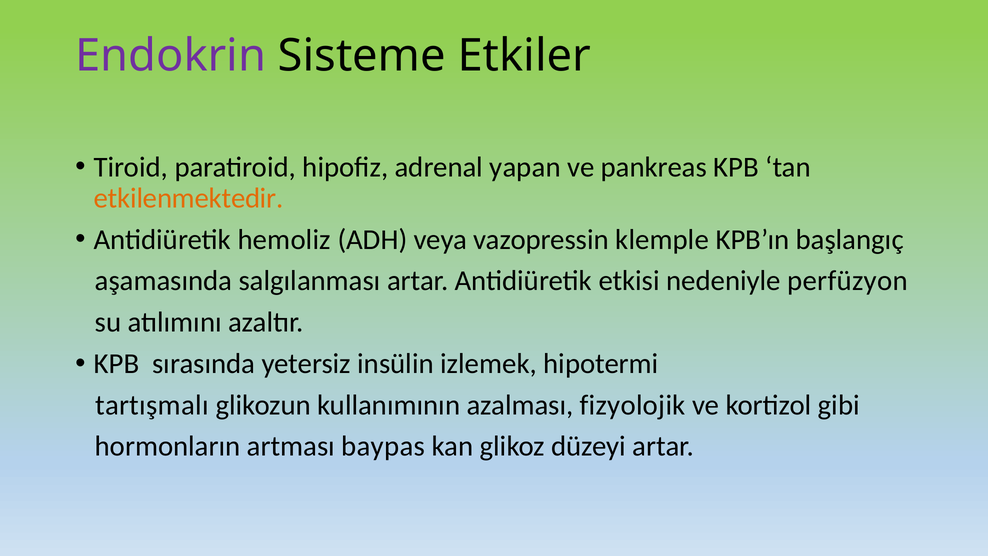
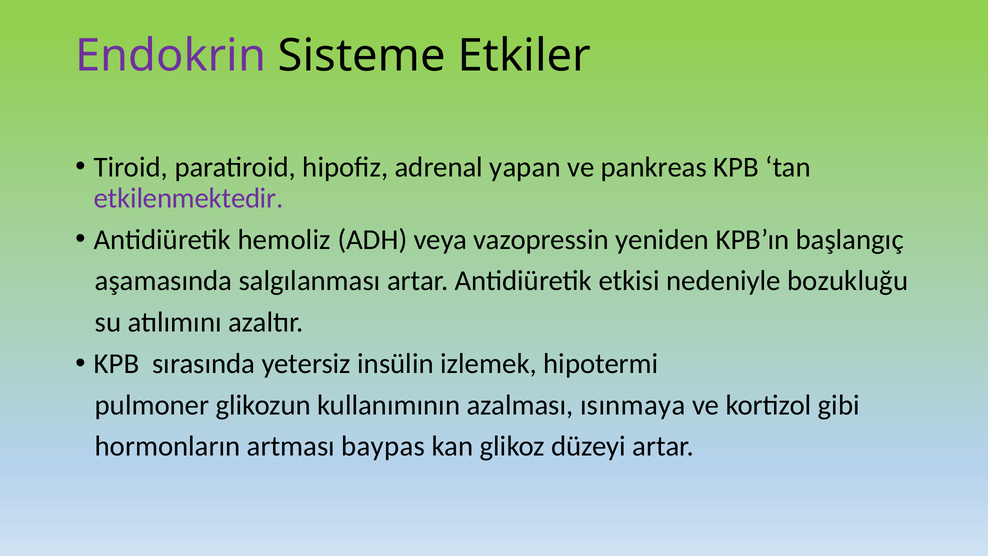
etkilenmektedir colour: orange -> purple (189, 198)
klemple: klemple -> yeniden (662, 239)
perfüzyon: perfüzyon -> bozukluğu (848, 281)
tartışmalı: tartışmalı -> pulmoner (152, 405)
fizyolojik: fizyolojik -> ısınmaya (633, 405)
